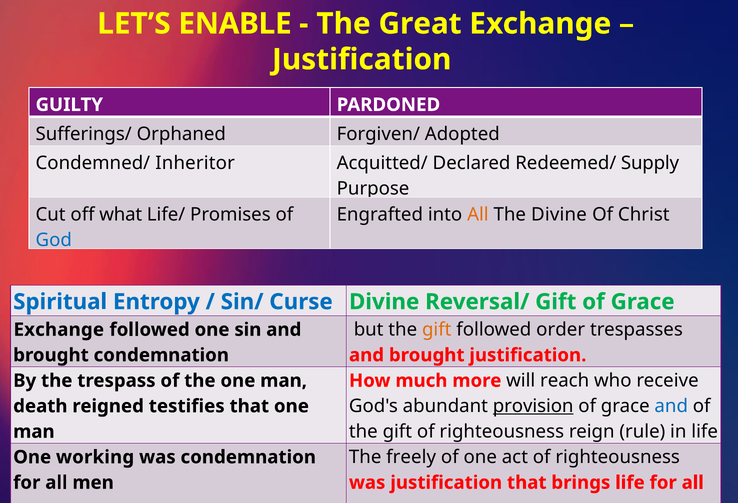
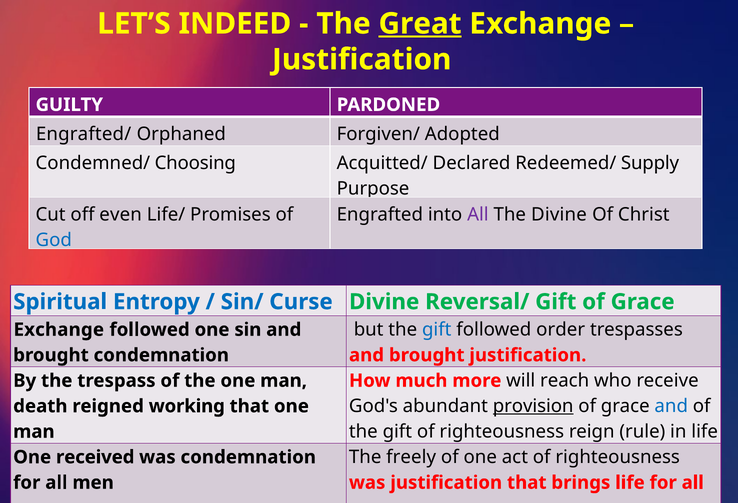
ENABLE: ENABLE -> INDEED (235, 24)
Great underline: none -> present (420, 24)
Sufferings/: Sufferings/ -> Engrafted/ (84, 134)
Inheritor: Inheritor -> Choosing (195, 163)
what: what -> even (121, 215)
All colour: orange -> purple (478, 215)
gift colour: orange -> blue (437, 330)
testifies: testifies -> working (187, 406)
working: working -> received (95, 457)
